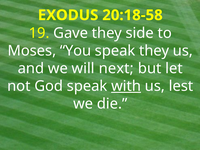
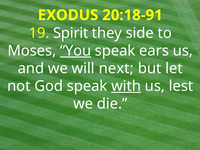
20:18-58: 20:18-58 -> 20:18-91 (132, 15)
Gave: Gave -> Spirit (71, 33)
You underline: none -> present (76, 51)
speak they: they -> ears (154, 51)
